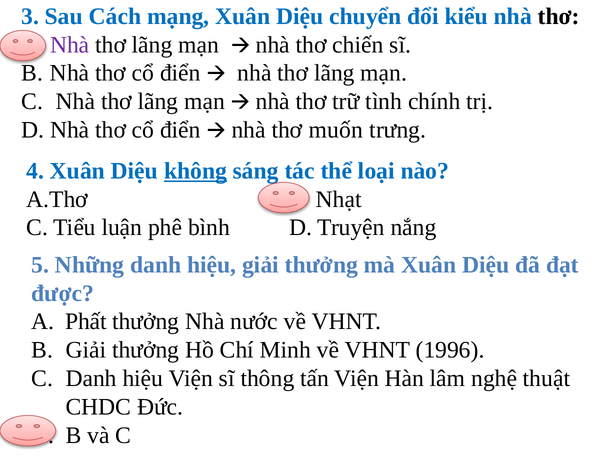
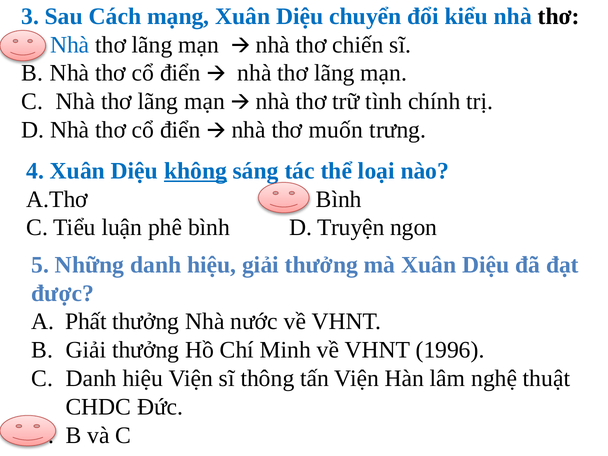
Nhà colour: purple -> blue (70, 45)
Nhạt: Nhạt -> Bình (339, 199)
nắng: nắng -> ngon (414, 228)
